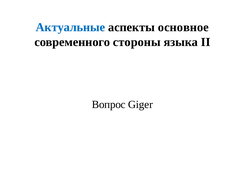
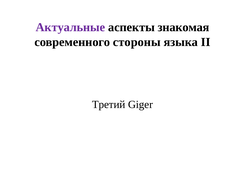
Актуальные colour: blue -> purple (70, 27)
основное: основное -> знакомая (184, 27)
Вопрос: Вопрос -> Третий (109, 104)
